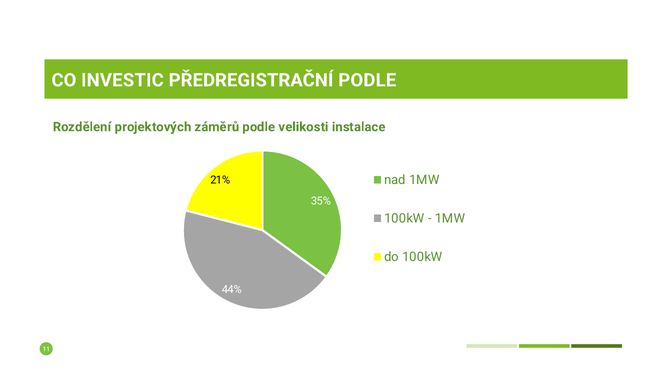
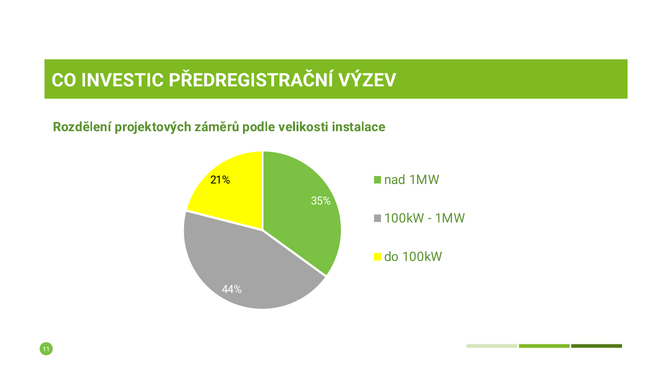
PŘEDREGISTRAČNÍ PODLE: PODLE -> VÝZEV (367, 80)
